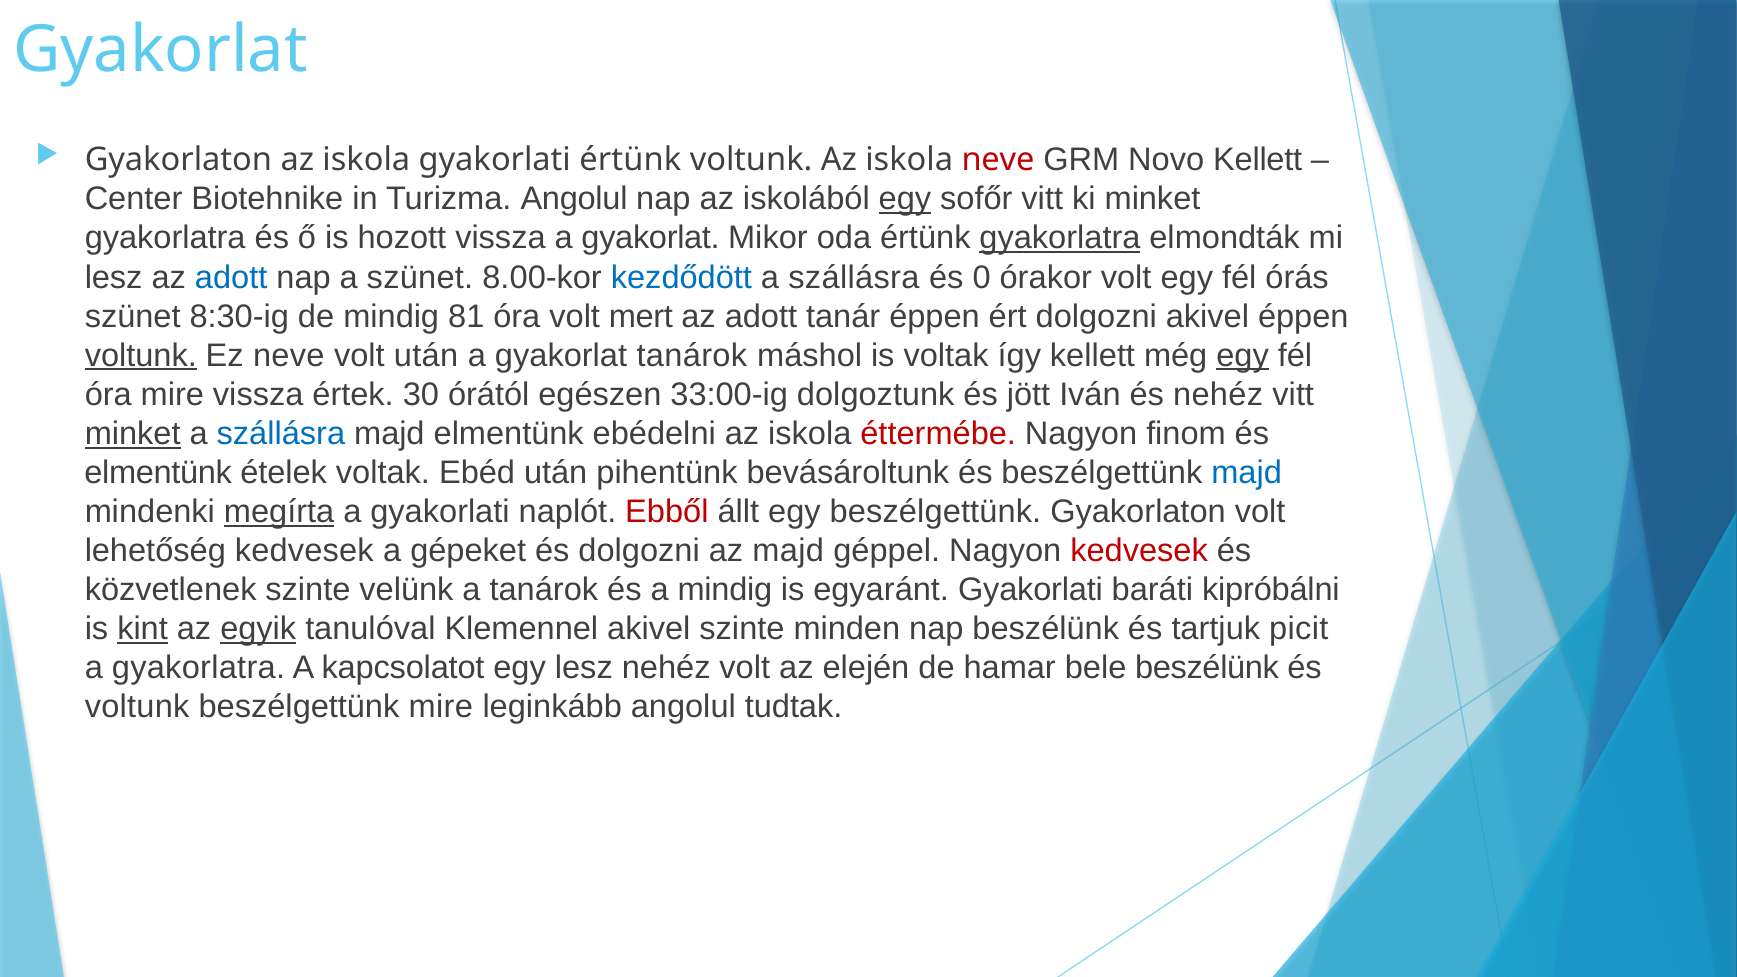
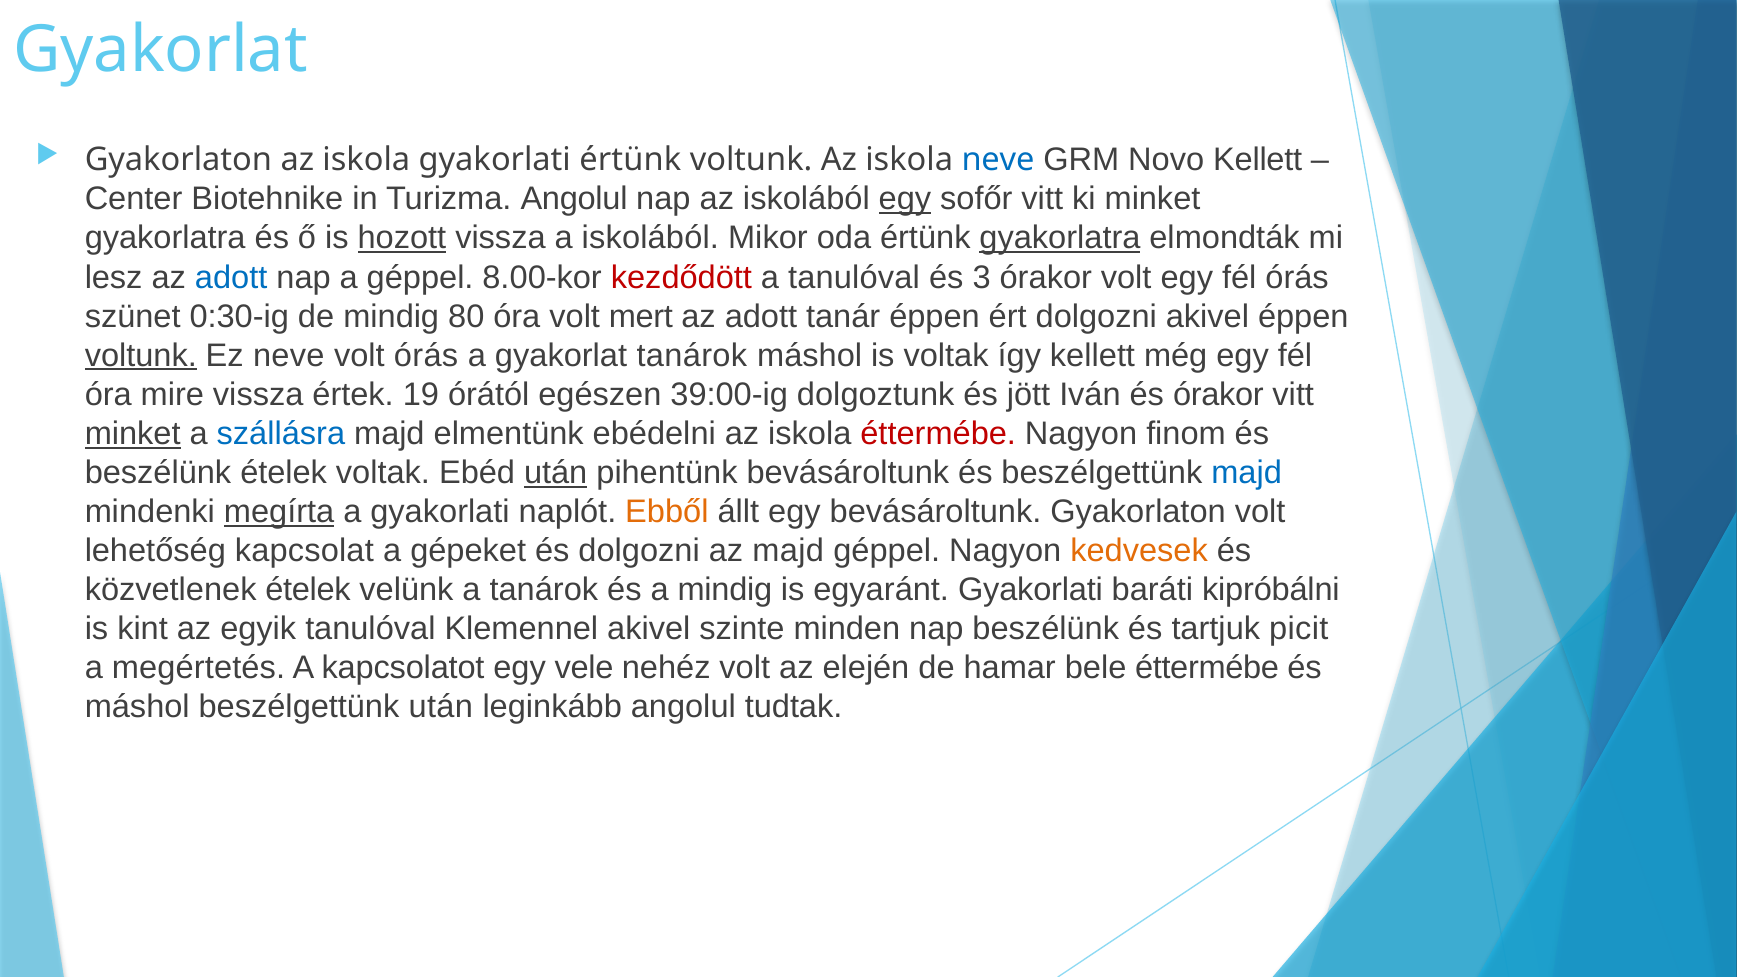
neve colour: red -> blue (998, 160)
hozott underline: none -> present (402, 238)
vissza a gyakorlat: gyakorlat -> iskolából (650, 238)
a szünet: szünet -> géppel (420, 277)
kezdődött colour: blue -> red (681, 277)
szállásra: szállásra -> tanulóval (854, 277)
0: 0 -> 3 (982, 277)
8:30-ig: 8:30-ig -> 0:30-ig (239, 316)
81: 81 -> 80 (466, 316)
volt után: után -> órás (426, 355)
egy underline: present -> none (1243, 355)
30: 30 -> 19 (421, 395)
33:00-ig: 33:00-ig -> 39:00-ig (729, 395)
és nehéz: nehéz -> órakor (1218, 395)
elmentünk: elmentünk -> beszélünk (158, 473)
után underline: none -> present (556, 473)
Ebből colour: red -> orange (667, 512)
egy beszélgettünk: beszélgettünk -> bevásároltunk (936, 512)
lehetőség kedvesek: kedvesek -> kapcsolat (304, 551)
kedvesek colour: red -> orange (1139, 551)
közvetlenek szinte: szinte -> ételek (308, 590)
kint underline: present -> none (143, 629)
egyik underline: present -> none (258, 629)
a gyakorlatra: gyakorlatra -> megértetés (199, 668)
egy lesz: lesz -> vele (584, 668)
bele beszélünk: beszélünk -> éttermébe (1207, 668)
voltunk: voltunk -> máshol (137, 707)
beszélgettünk mire: mire -> után (441, 707)
